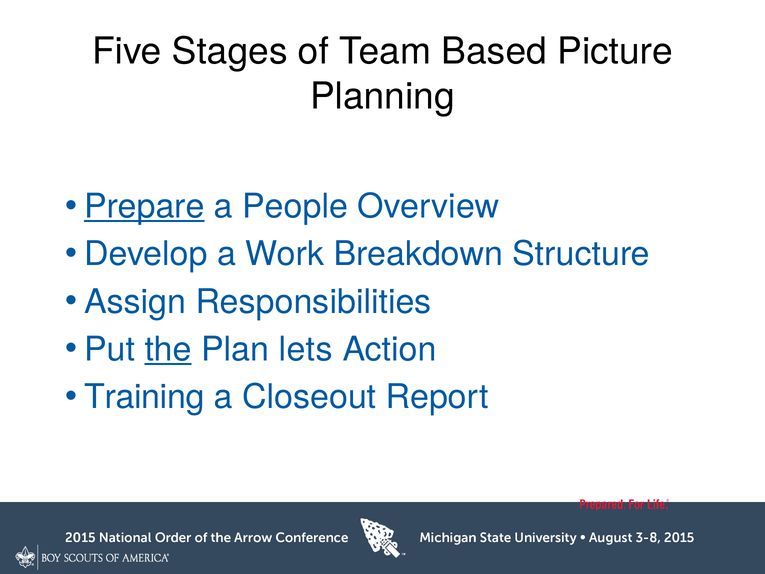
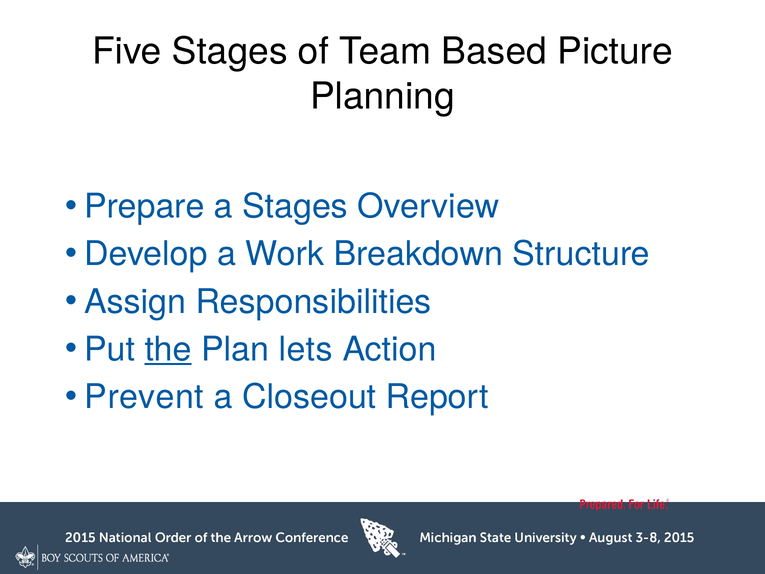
Prepare underline: present -> none (144, 207)
a People: People -> Stages (295, 207)
Training: Training -> Prevent (144, 397)
